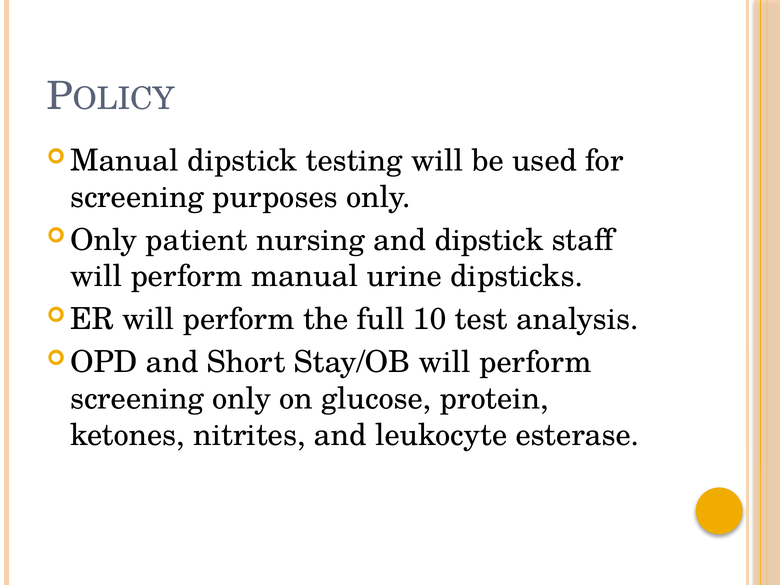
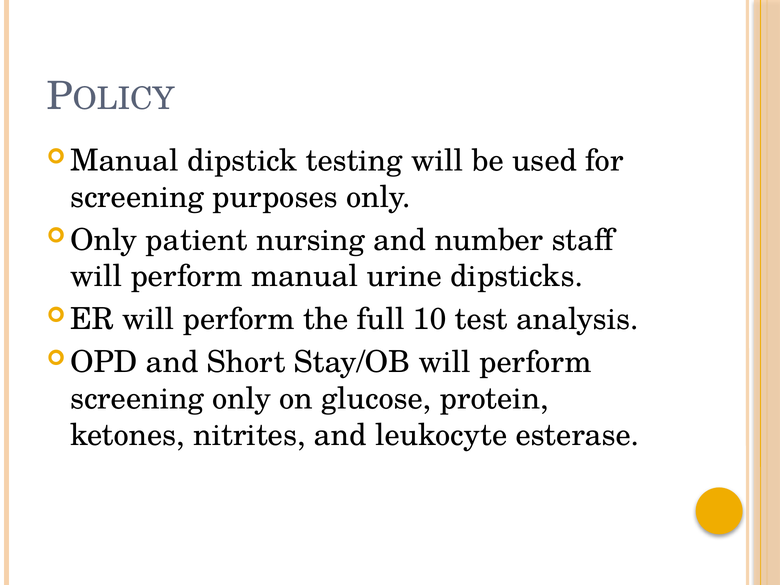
and dipstick: dipstick -> number (489, 240)
